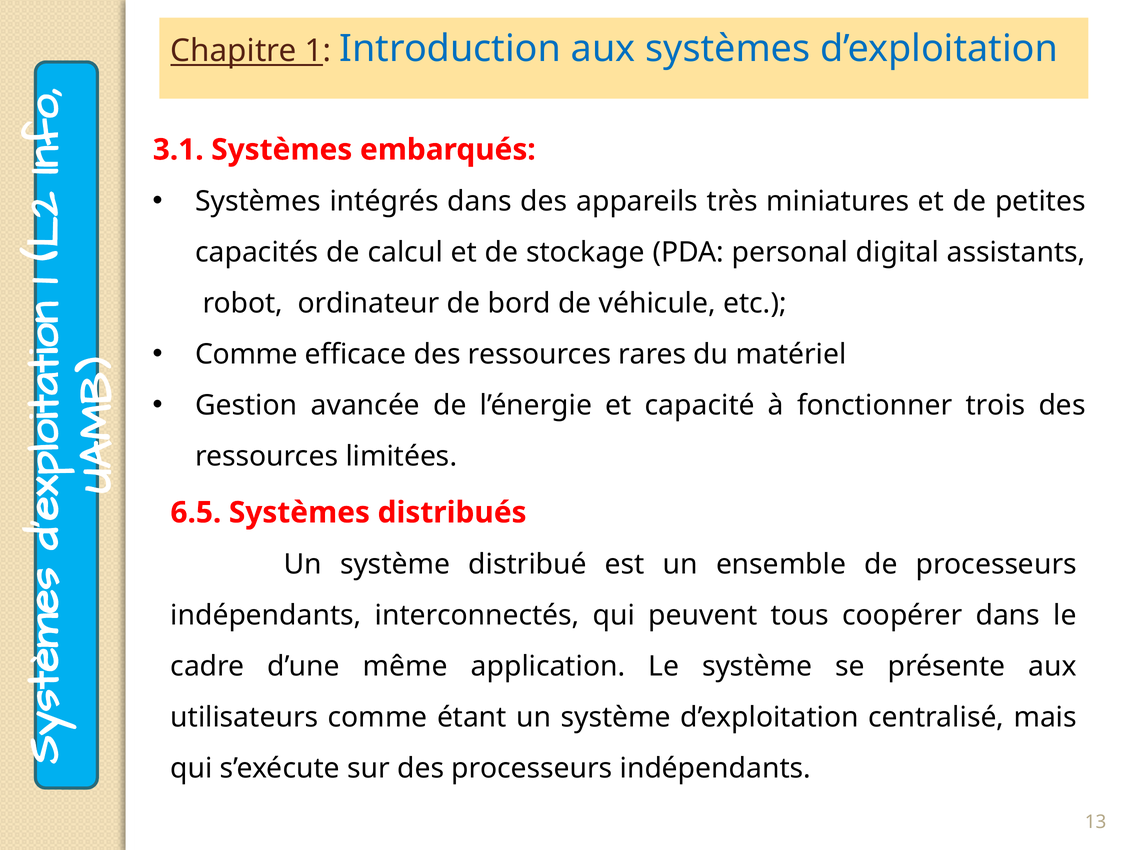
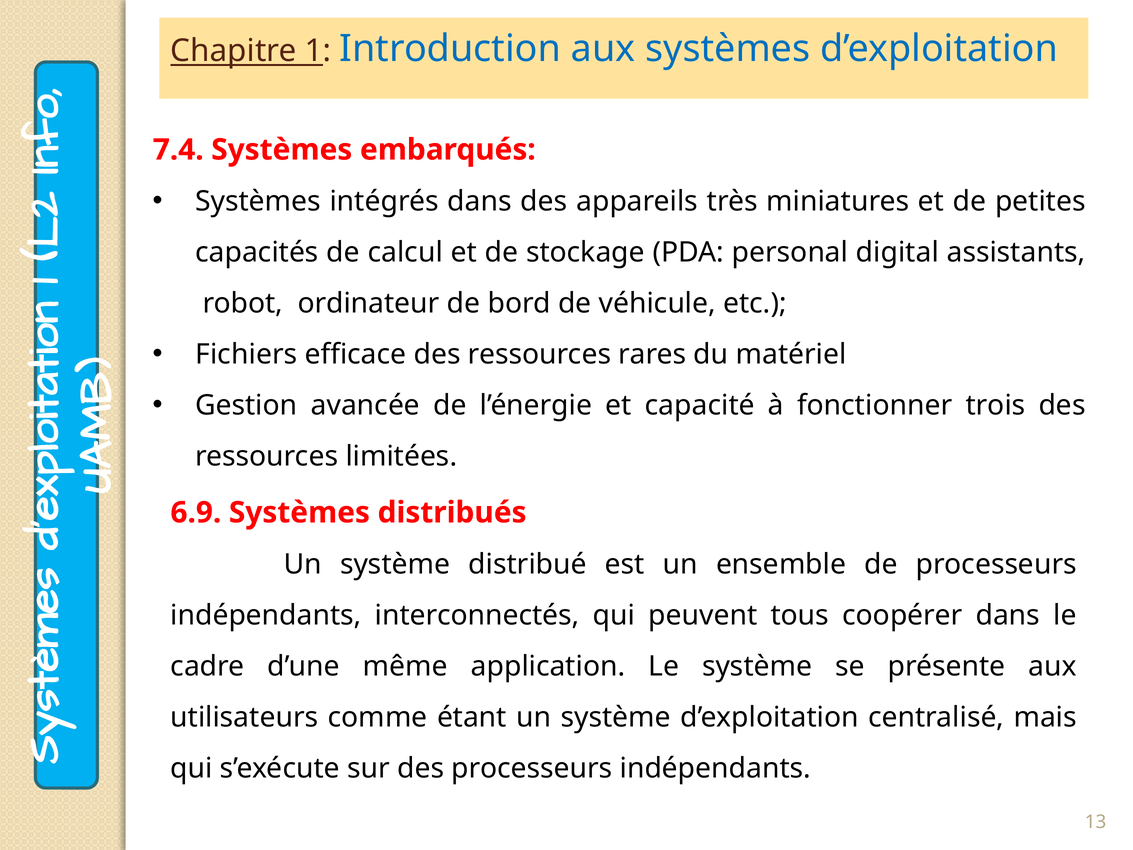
3.1: 3.1 -> 7.4 (178, 150)
Comme: Comme -> Fichiers (246, 354)
6.5: 6.5 -> 6.9 (196, 512)
